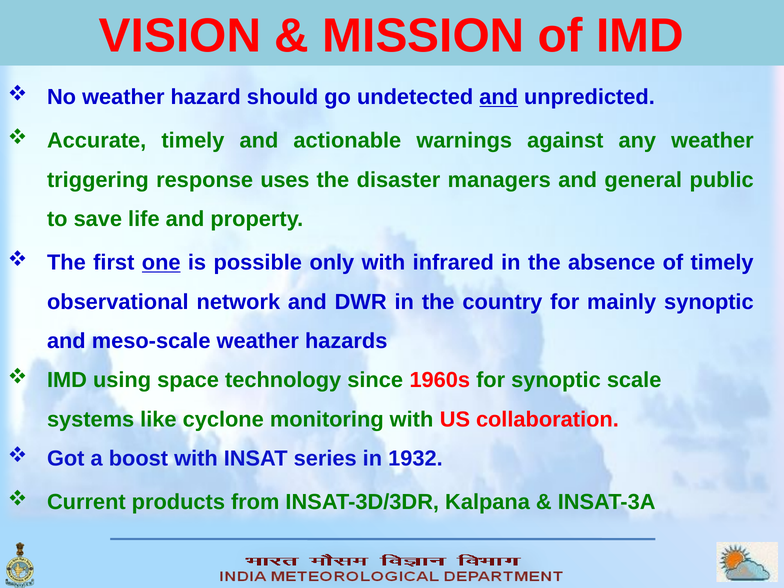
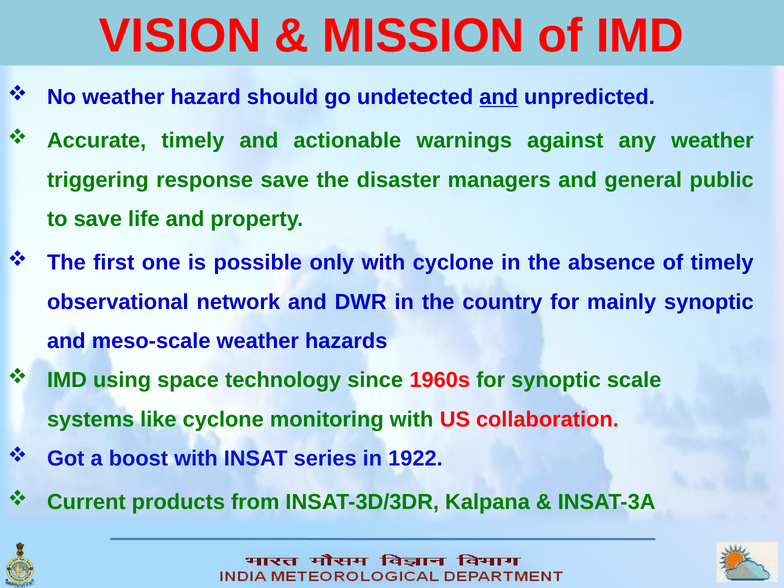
response uses: uses -> save (285, 180)
one underline: present -> none (161, 263)
with infrared: infrared -> cyclone (453, 263)
1932: 1932 -> 1922 (415, 459)
